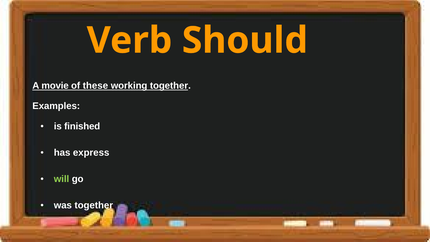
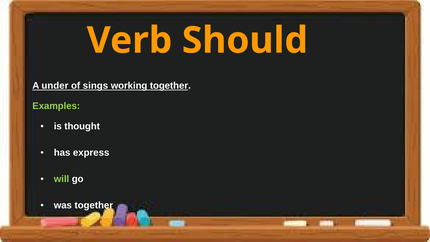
movie: movie -> under (55, 86)
these: these -> sings (95, 86)
Examples colour: white -> light green (56, 106)
finished: finished -> thought (82, 126)
